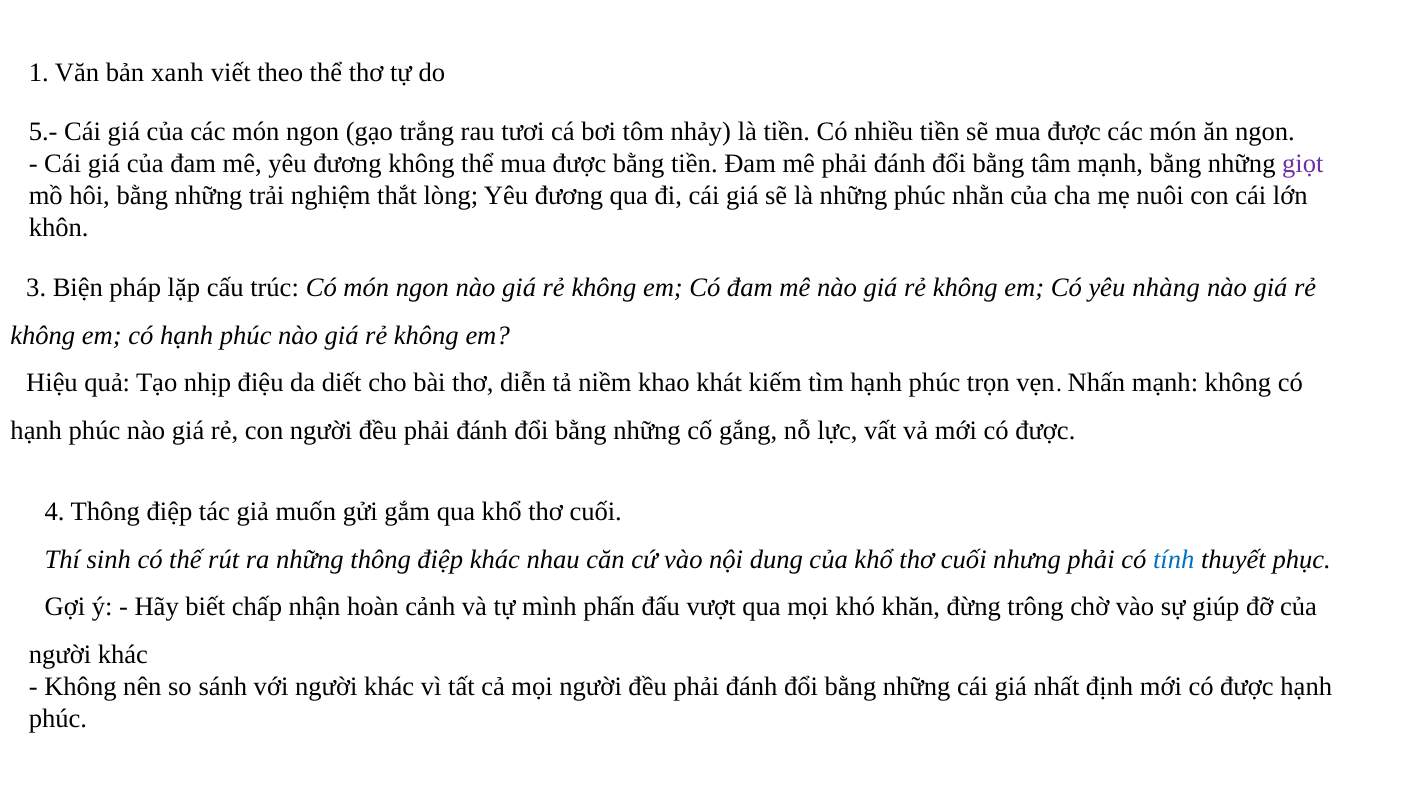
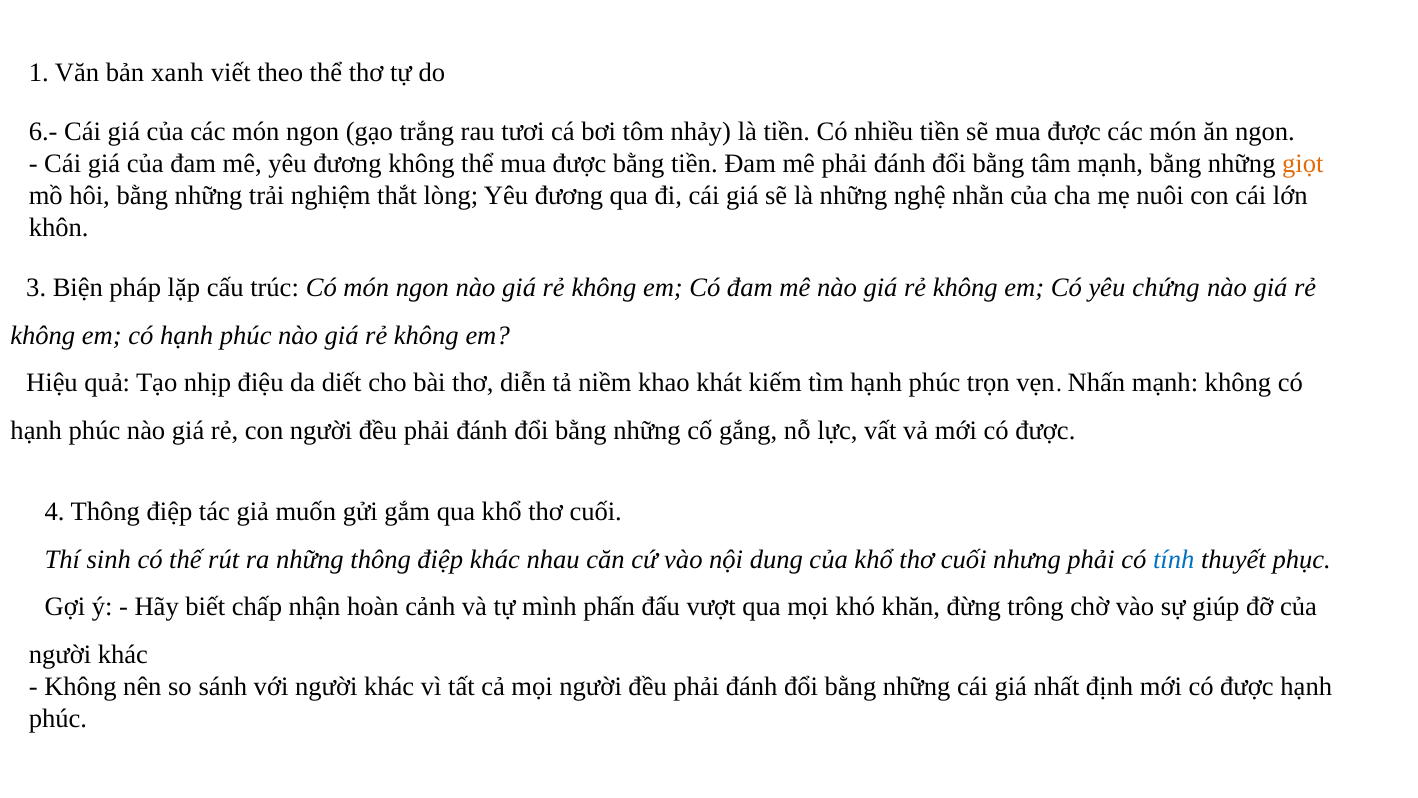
5.-: 5.- -> 6.- (43, 132)
giọt colour: purple -> orange (1303, 163)
những phúc: phúc -> nghệ (920, 195)
nhàng: nhàng -> chứng (1166, 287)
